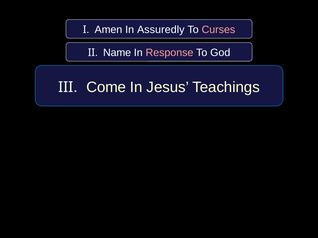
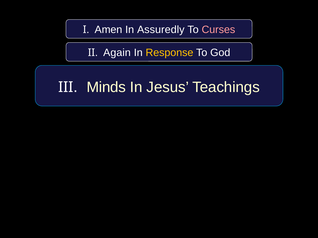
Name: Name -> Again (117, 53)
Response colour: pink -> yellow (169, 53)
Come: Come -> Minds (106, 87)
